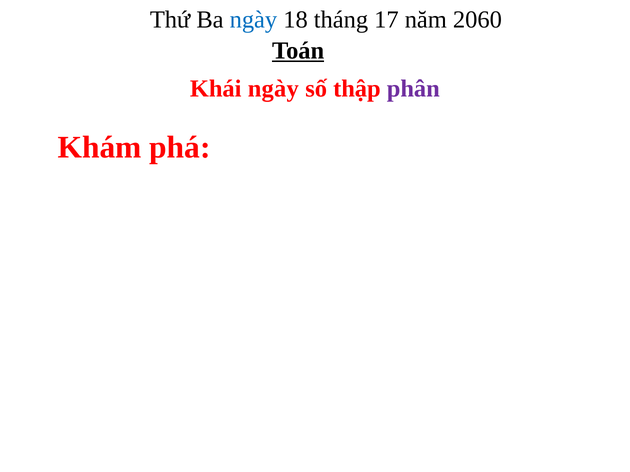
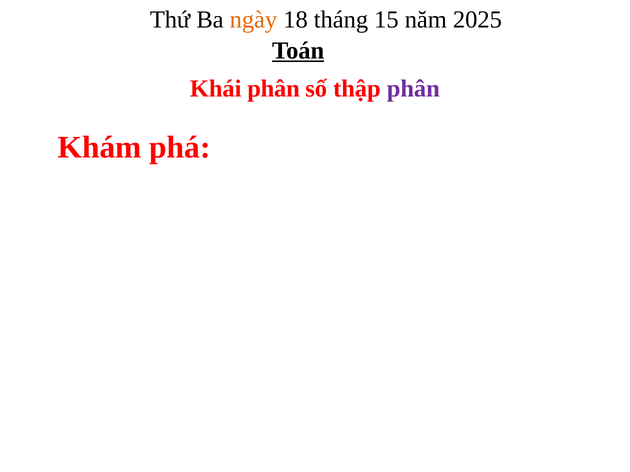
ngày colour: blue -> orange (253, 19)
17: 17 -> 15 (386, 19)
2060: 2060 -> 2025 (477, 19)
Khái ngày: ngày -> phân (274, 89)
